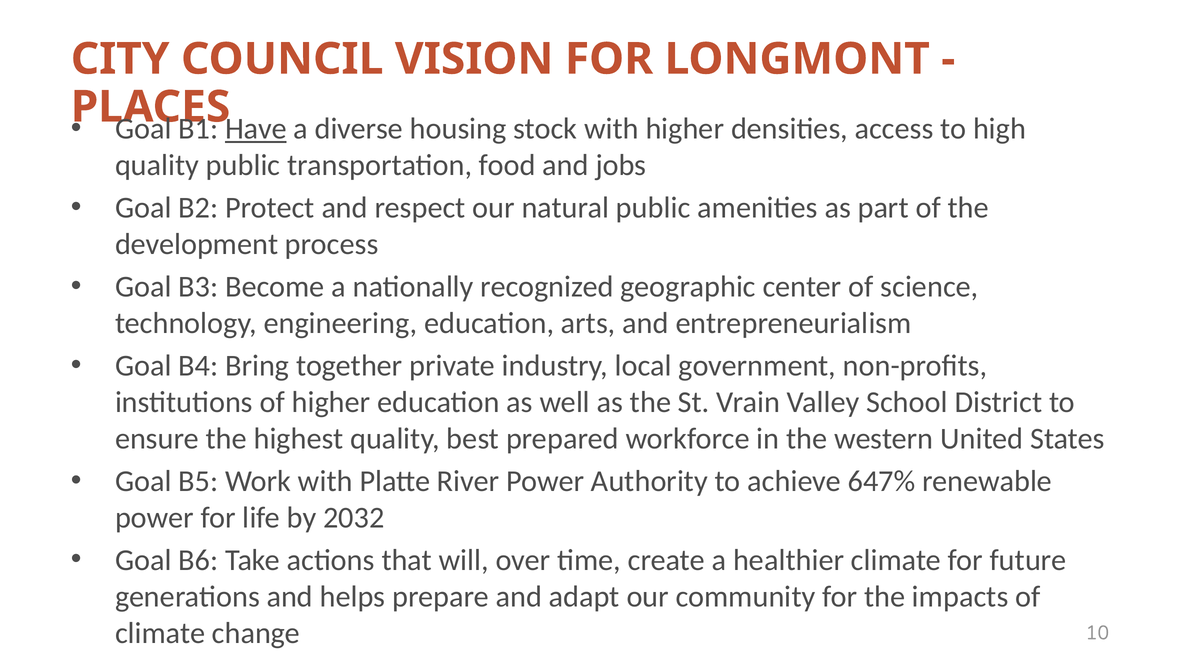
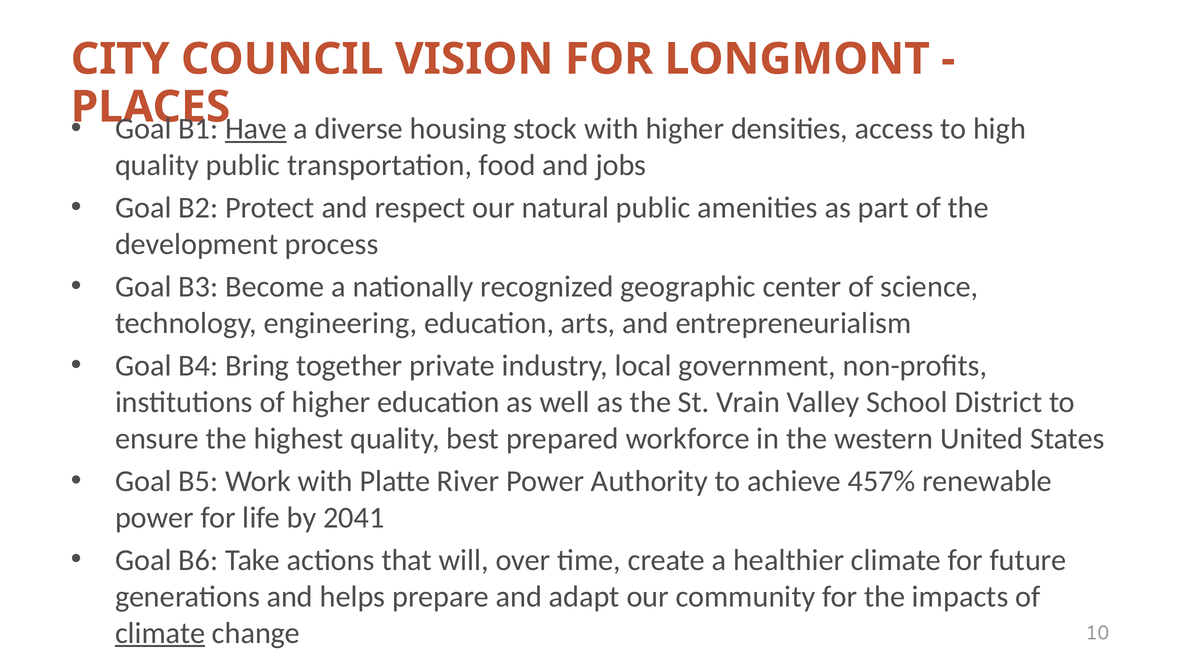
647%: 647% -> 457% (882, 481)
2032: 2032 -> 2041 (354, 517)
climate underline: none -> present (160, 633)
